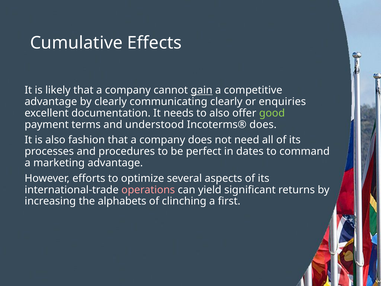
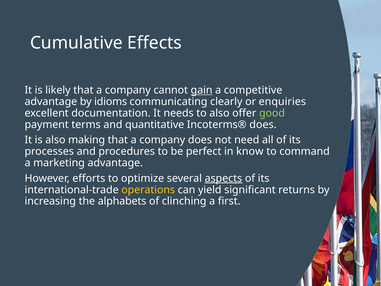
by clearly: clearly -> idioms (111, 102)
understood: understood -> quantitative (155, 124)
fashion: fashion -> making (87, 140)
dates: dates -> know (250, 151)
aspects underline: none -> present (223, 178)
operations colour: pink -> yellow (148, 190)
